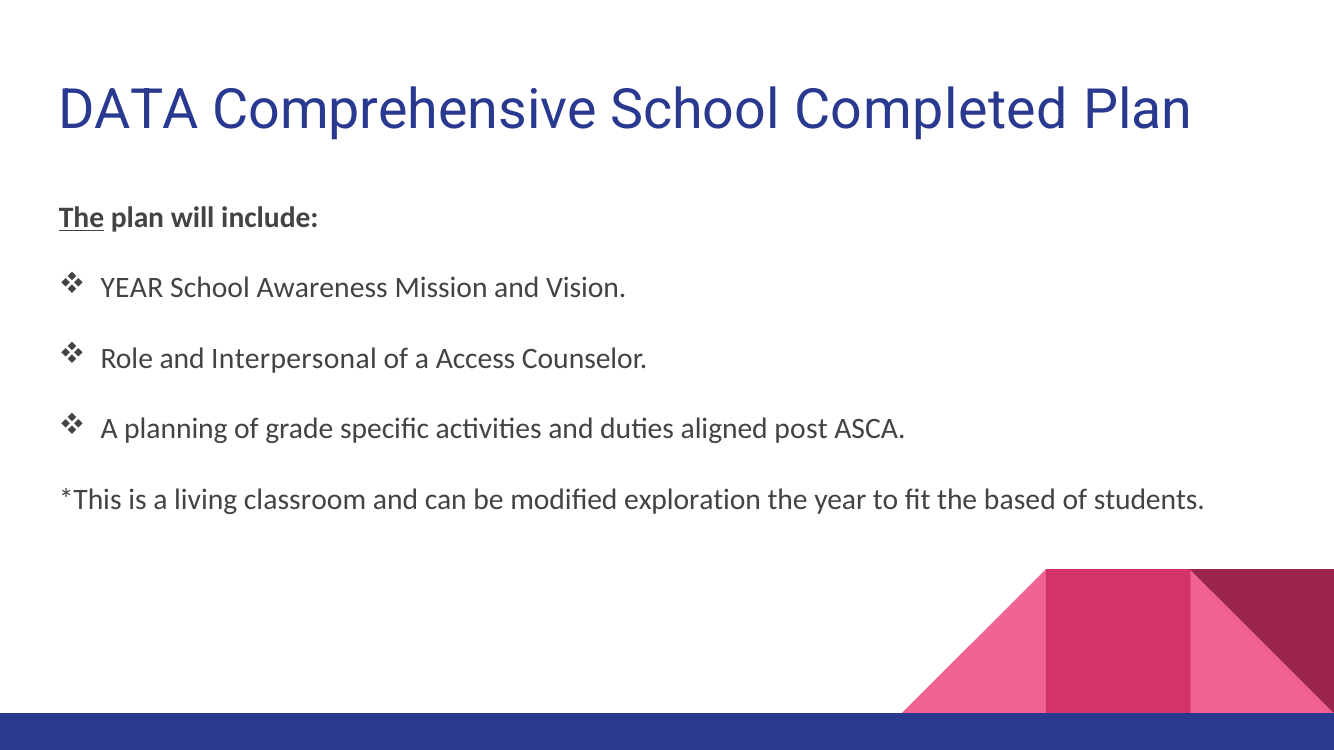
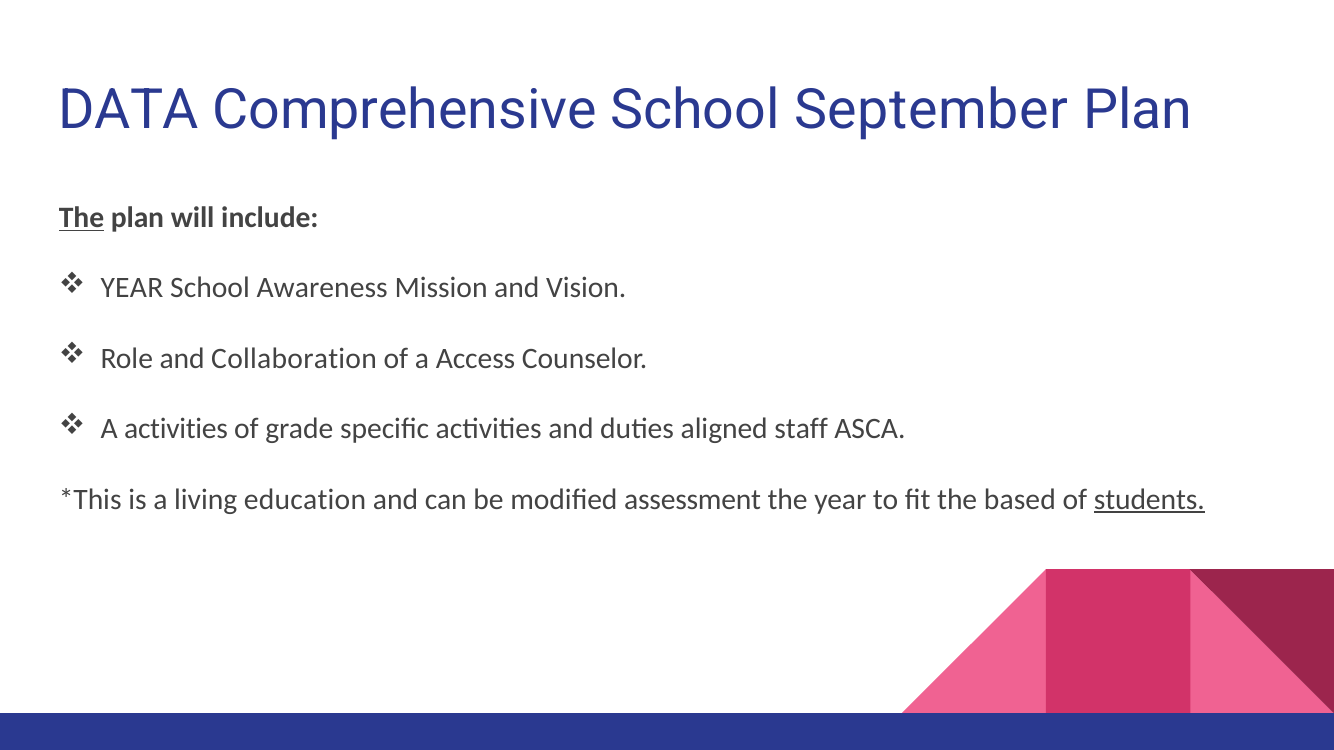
Completed: Completed -> September (931, 110)
Interpersonal: Interpersonal -> Collaboration (294, 359)
A planning: planning -> activities (176, 429)
post: post -> staff (801, 429)
classroom: classroom -> education (305, 500)
exploration: exploration -> assessment (693, 500)
students underline: none -> present (1149, 500)
